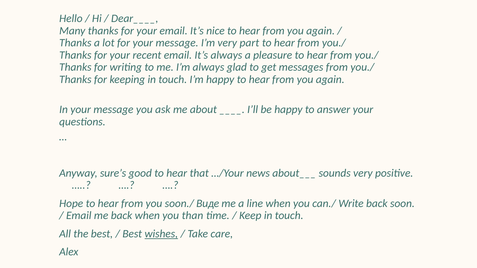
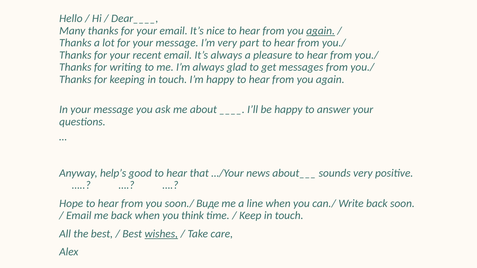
again underline: none -> present (321, 31)
sure’s: sure’s -> help’s (113, 173)
than: than -> think (193, 216)
